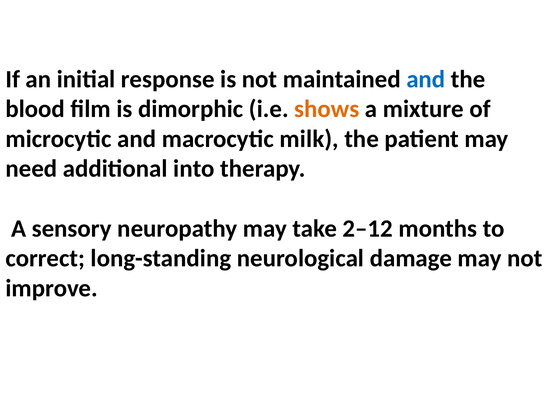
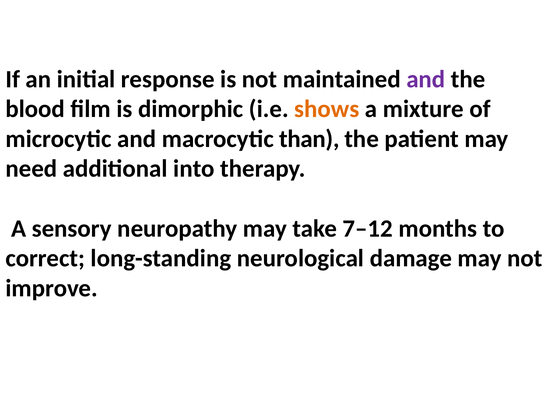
and colour: blue -> purple (426, 79)
milk: milk -> than (309, 139)
2–12: 2–12 -> 7–12 (368, 229)
